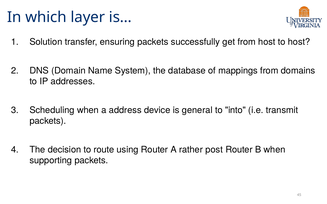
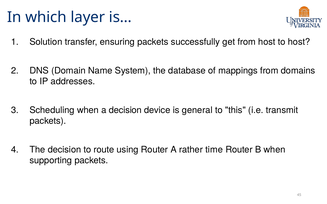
a address: address -> decision (125, 110)
into: into -> this (235, 110)
post: post -> time (214, 150)
